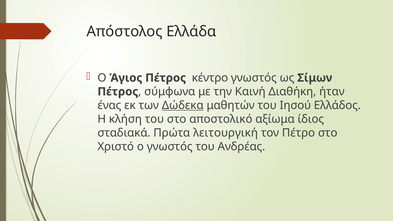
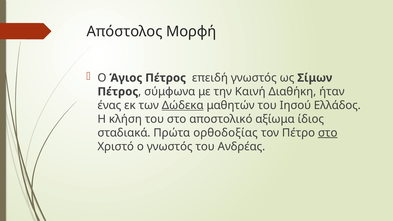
Ελλάδα: Ελλάδα -> Μορφή (191, 31)
κέντρο: κέντρο -> επειδή (210, 78)
λειτουργική: λειτουργική -> ορθοδοξίας (225, 133)
στο underline: none -> present (328, 133)
